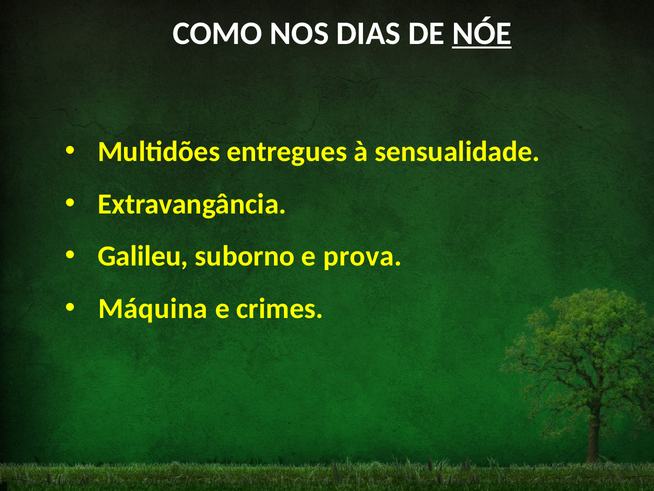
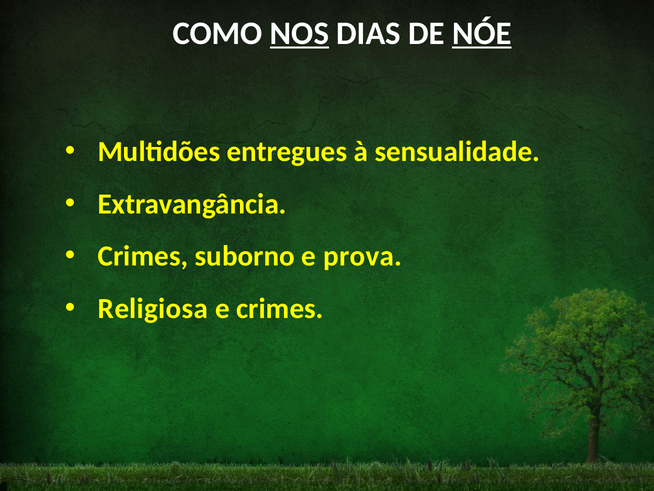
NOS underline: none -> present (299, 33)
Galileu: Galileu -> Crimes (143, 256)
Máquina: Máquina -> Religiosa (153, 308)
